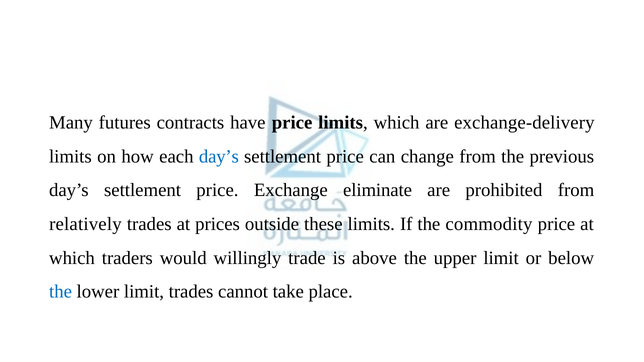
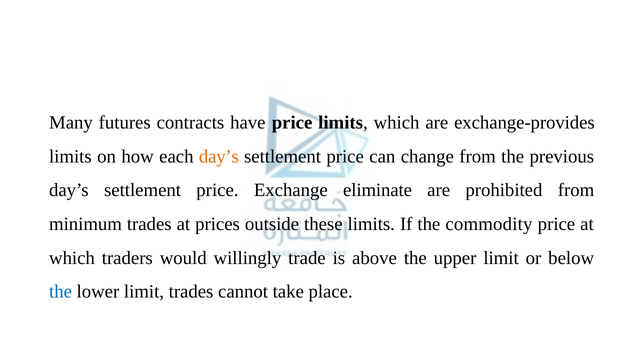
exchange-delivery: exchange-delivery -> exchange-provides (524, 123)
day’s colour: blue -> orange (219, 157)
relatively: relatively -> minimum (86, 224)
